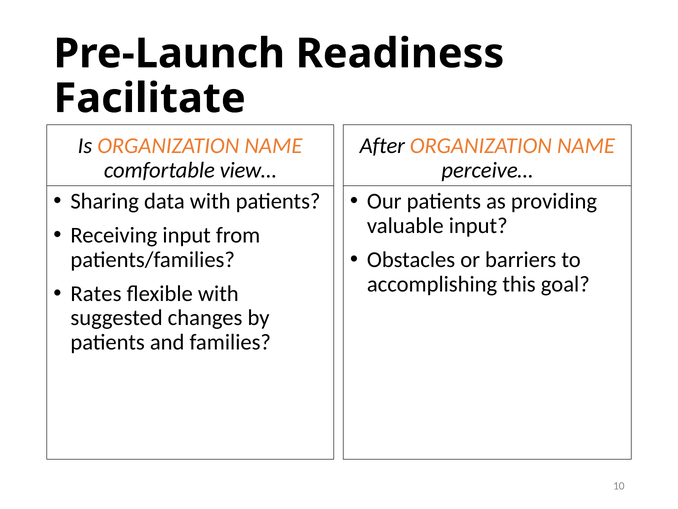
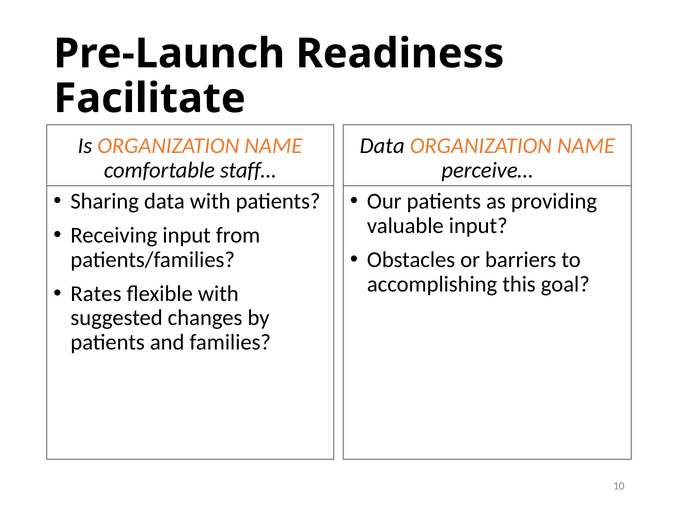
After: After -> Data (382, 146)
view…: view… -> staff… (248, 170)
